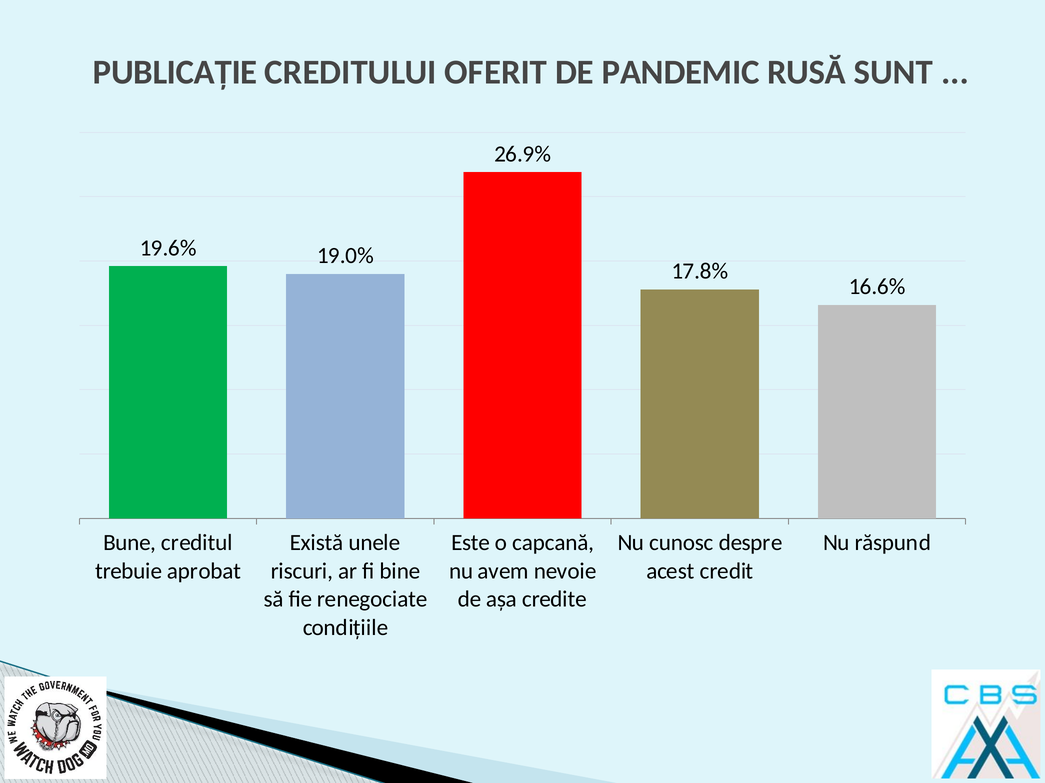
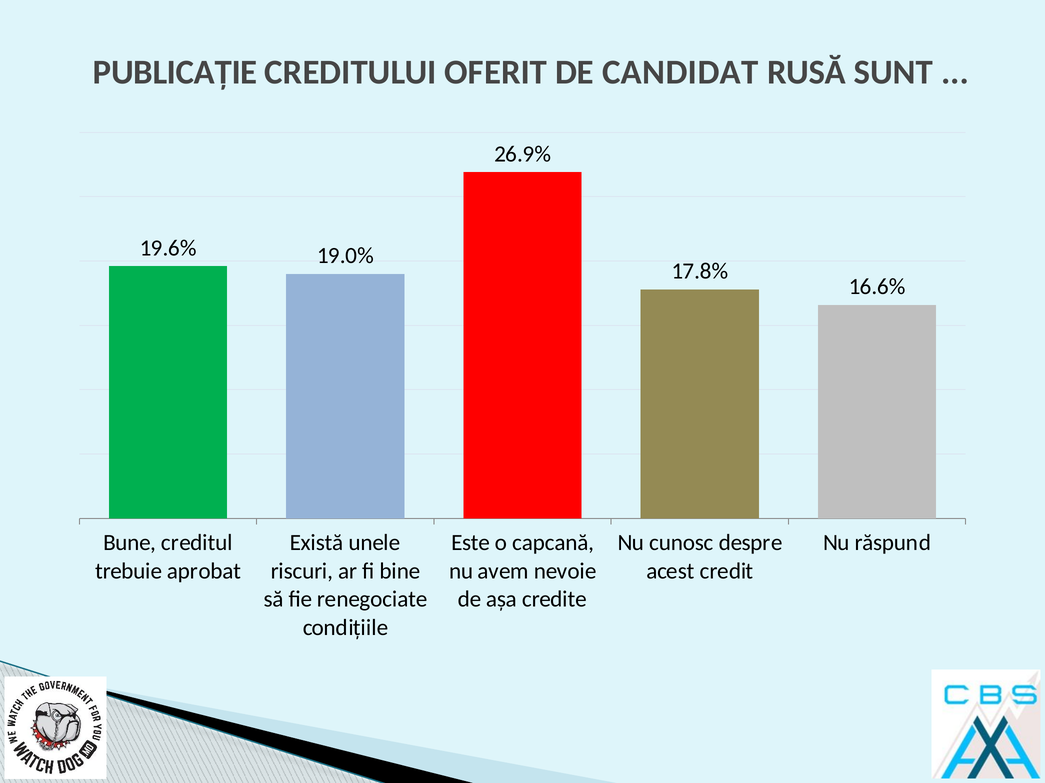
PANDEMIC: PANDEMIC -> CANDIDAT (680, 72)
